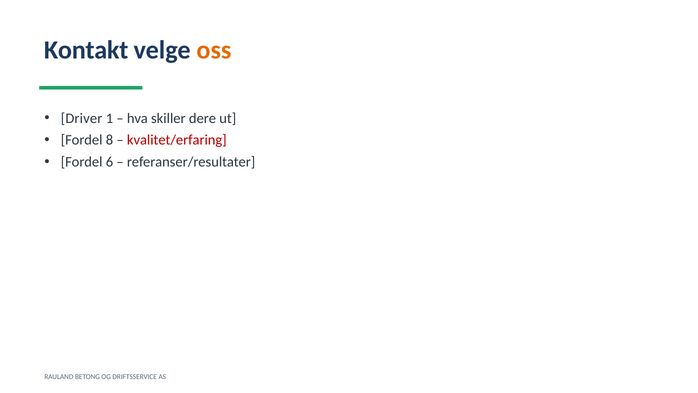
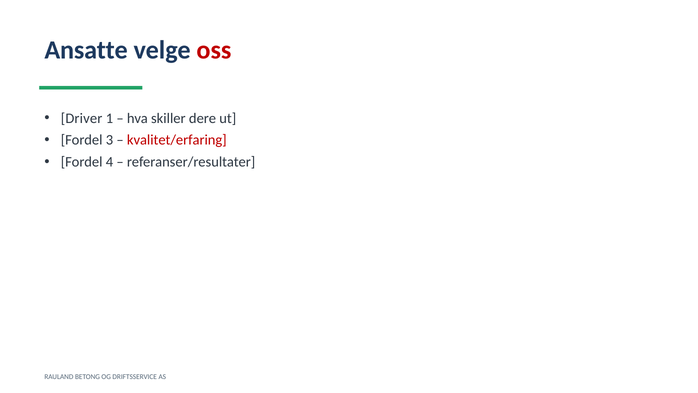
Kontakt: Kontakt -> Ansatte (86, 50)
oss colour: orange -> red (214, 50)
8: 8 -> 3 (109, 140)
6: 6 -> 4 (109, 162)
